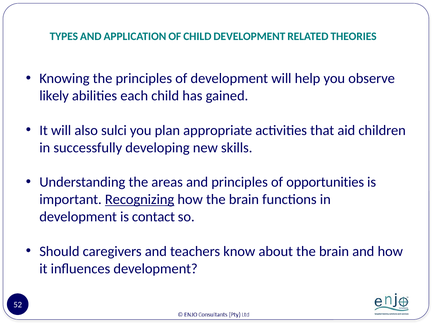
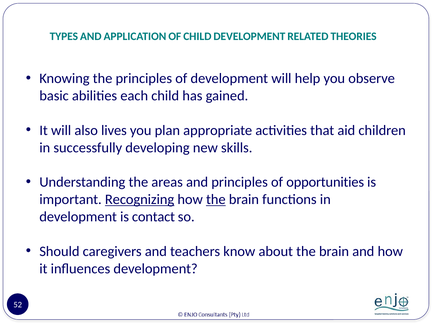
likely: likely -> basic (54, 96)
sulci: sulci -> lives (114, 130)
the underline: none -> present (216, 199)
